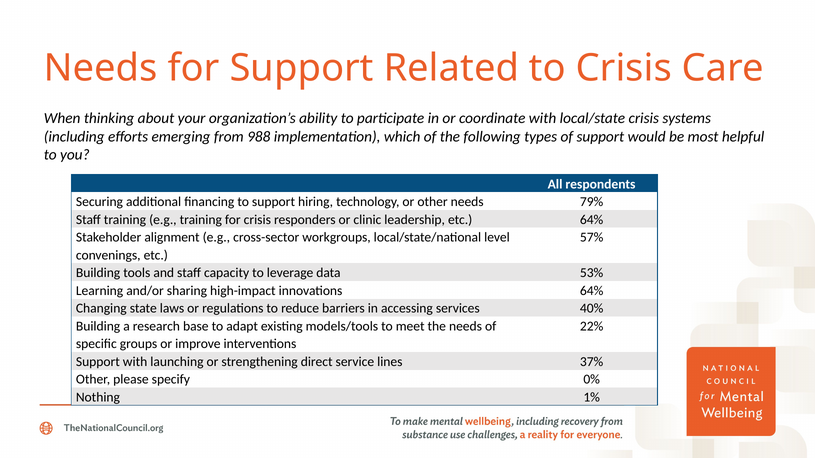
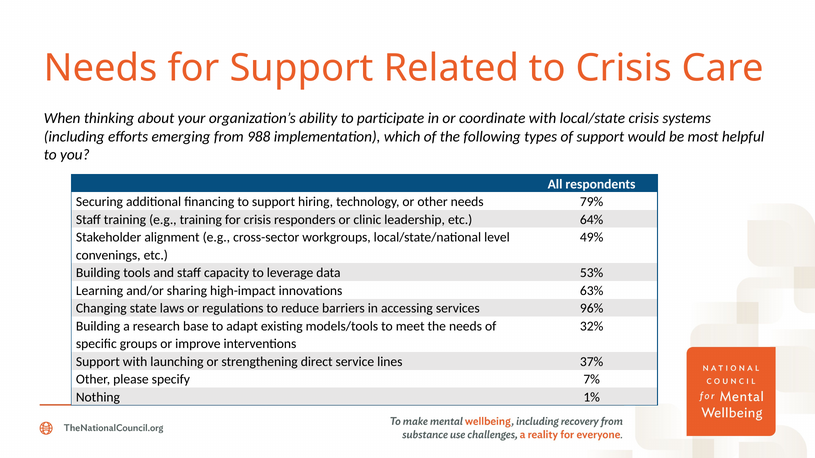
57%: 57% -> 49% (592, 238)
innovations 64%: 64% -> 63% (592, 291)
40%: 40% -> 96% (592, 309)
22%: 22% -> 32% (592, 326)
0%: 0% -> 7% (592, 380)
